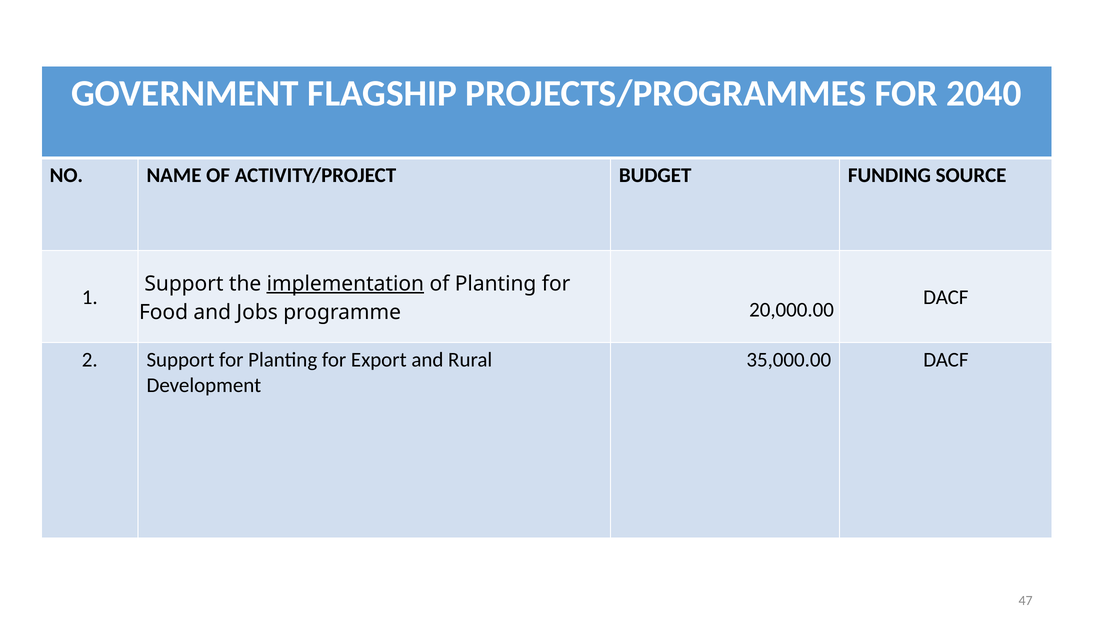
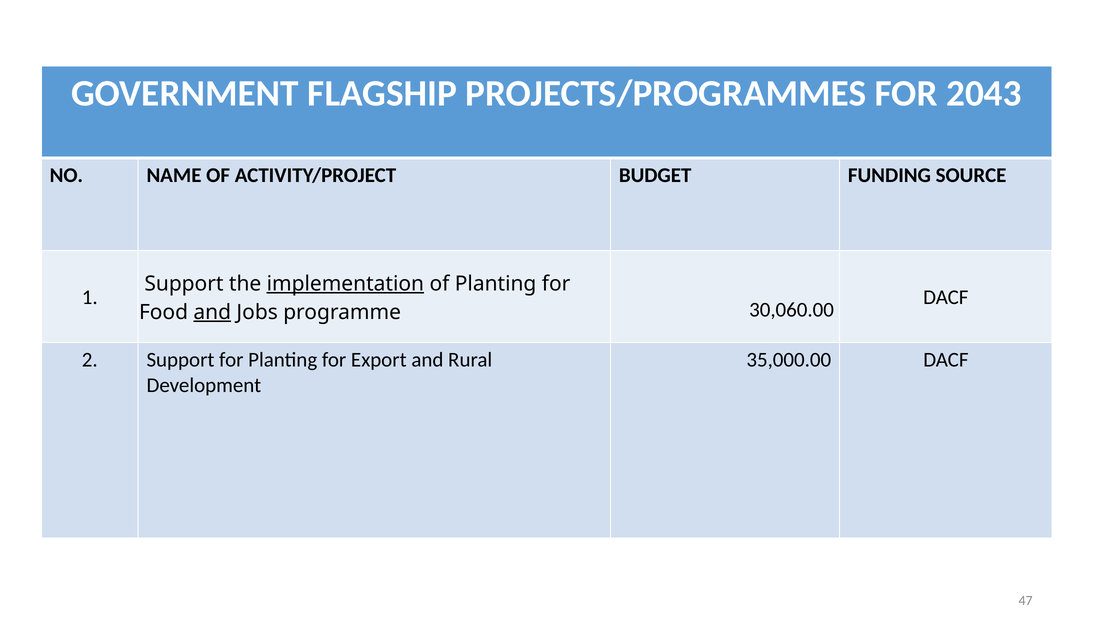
2040: 2040 -> 2043 (984, 93)
and underline: none -> present (212, 312)
20,000.00: 20,000.00 -> 30,060.00 (792, 310)
